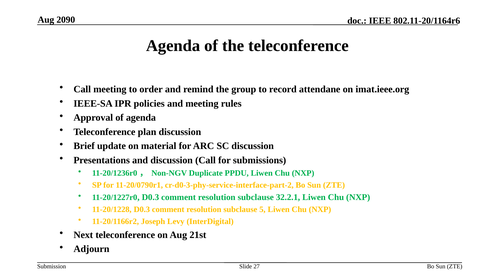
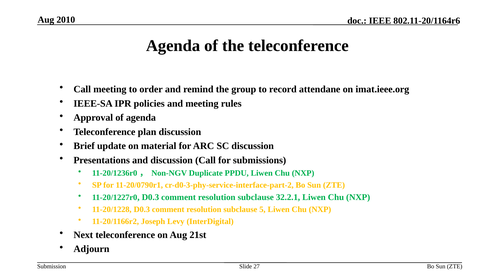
2090: 2090 -> 2010 (66, 20)
